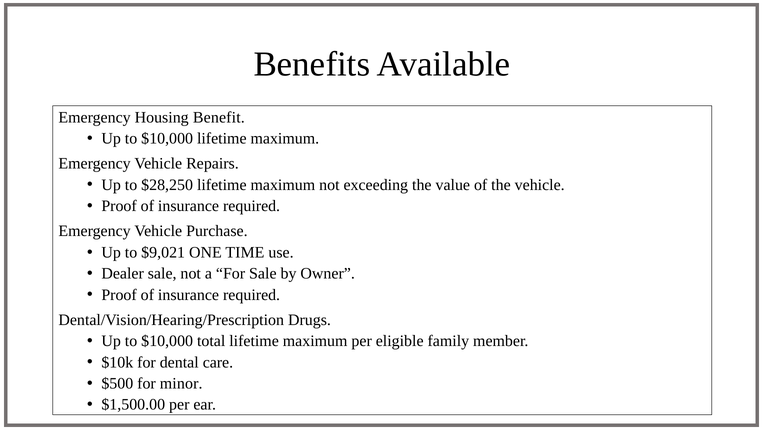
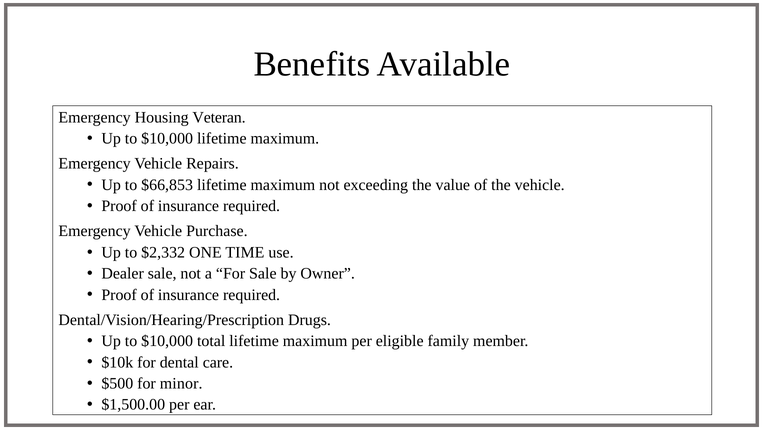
Benefit: Benefit -> Veteran (219, 117)
$28,250: $28,250 -> $66,853 (167, 185)
$9,021: $9,021 -> $2,332 (163, 252)
